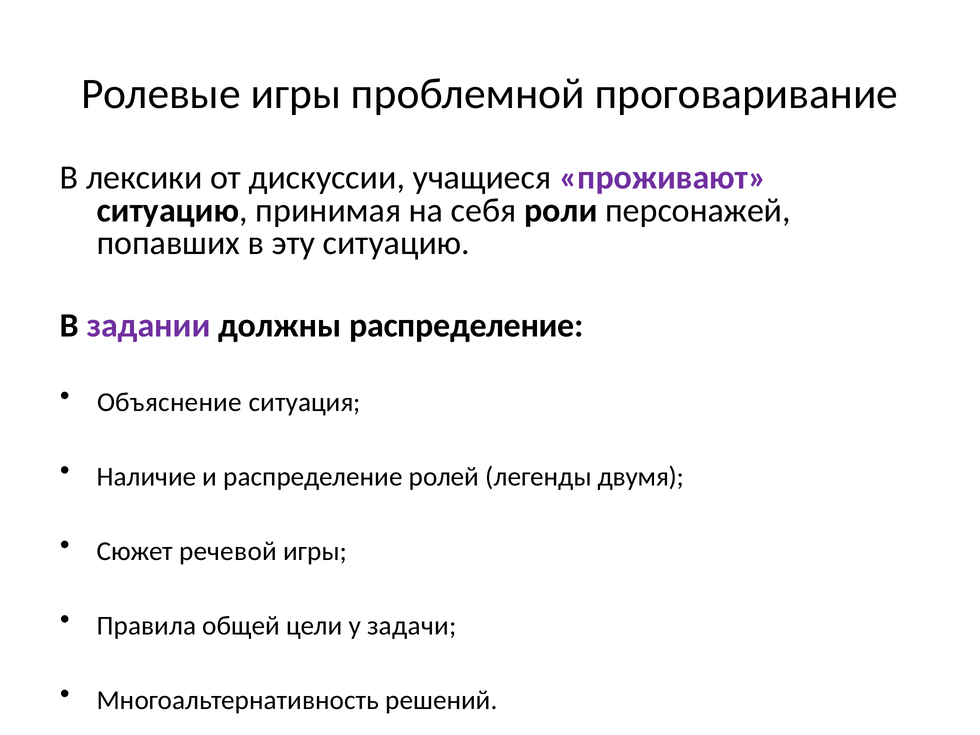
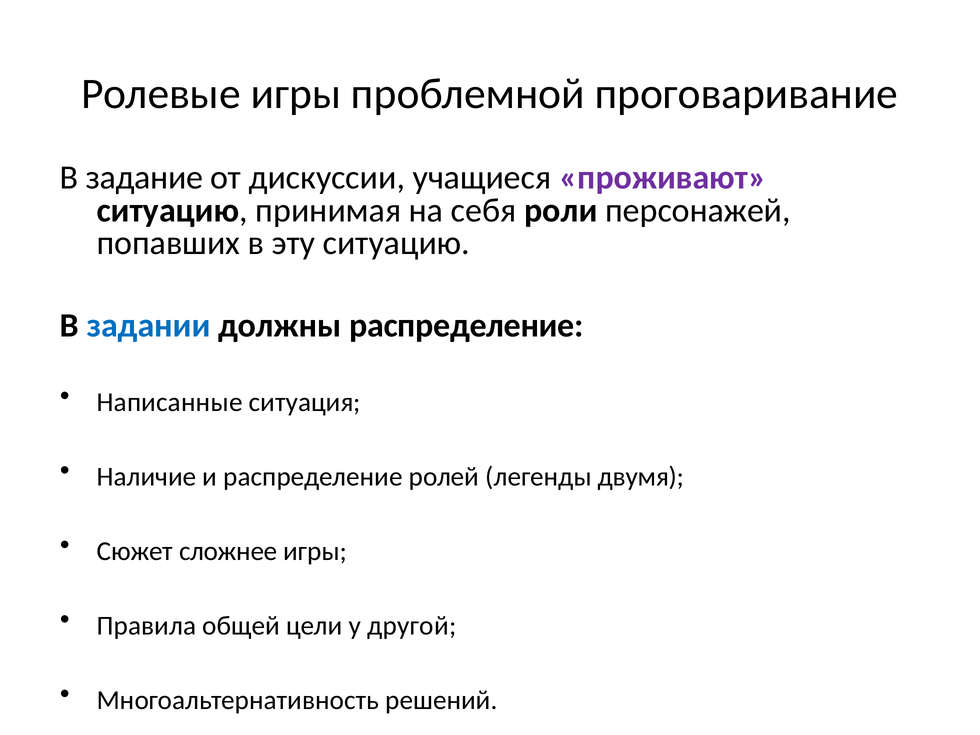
лексики: лексики -> задание (144, 178)
задании colour: purple -> blue (149, 326)
Объяснение: Объяснение -> Написанные (170, 402)
речевой: речевой -> сложнее (228, 551)
задачи: задачи -> другой (412, 626)
